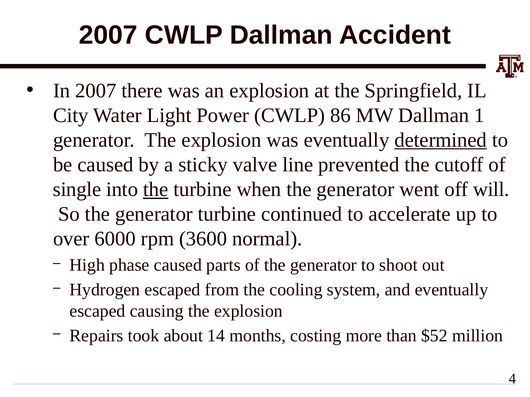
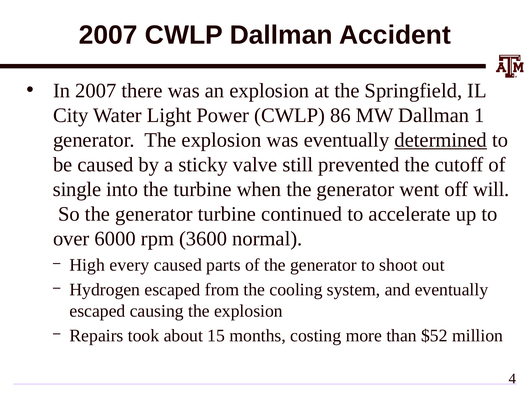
line: line -> still (298, 165)
the underline: present -> none (156, 190)
phase: phase -> every (129, 265)
14: 14 -> 15 (216, 336)
